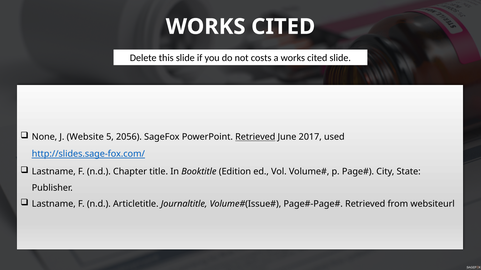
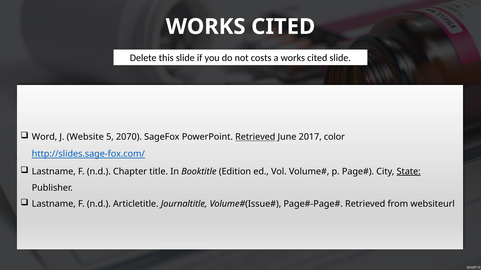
None: None -> Word (45, 137)
2056: 2056 -> 2070 (129, 137)
used: used -> color (334, 137)
State underline: none -> present (409, 172)
